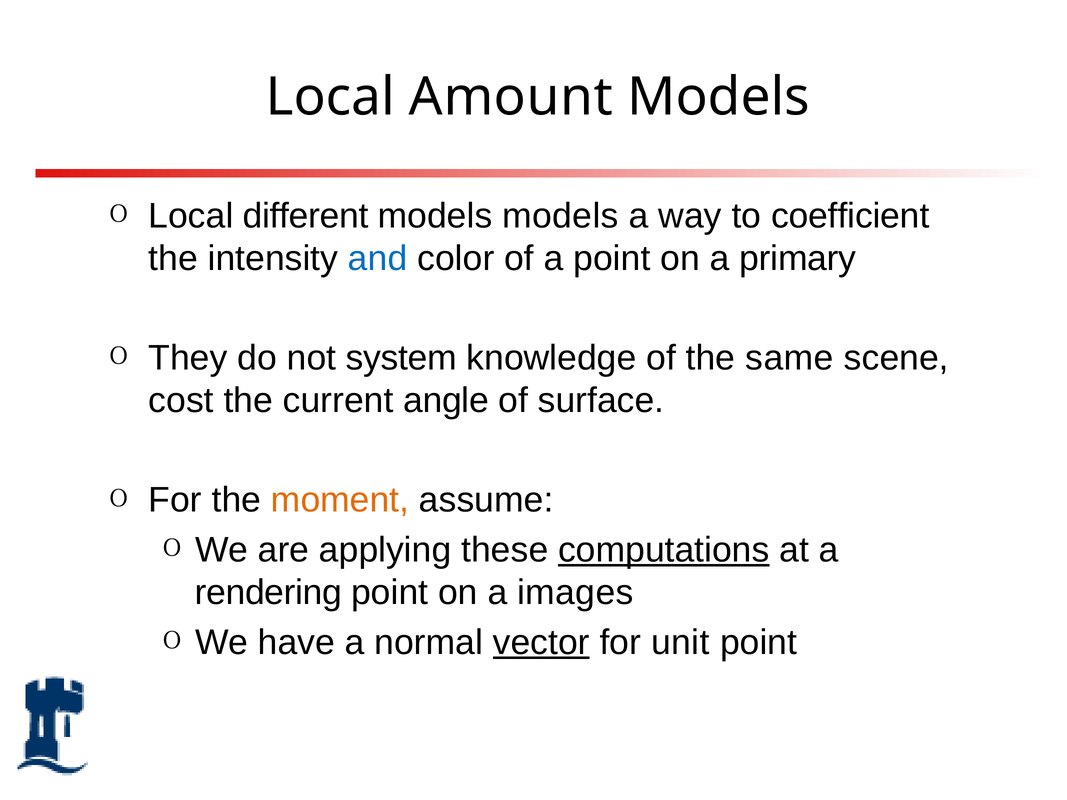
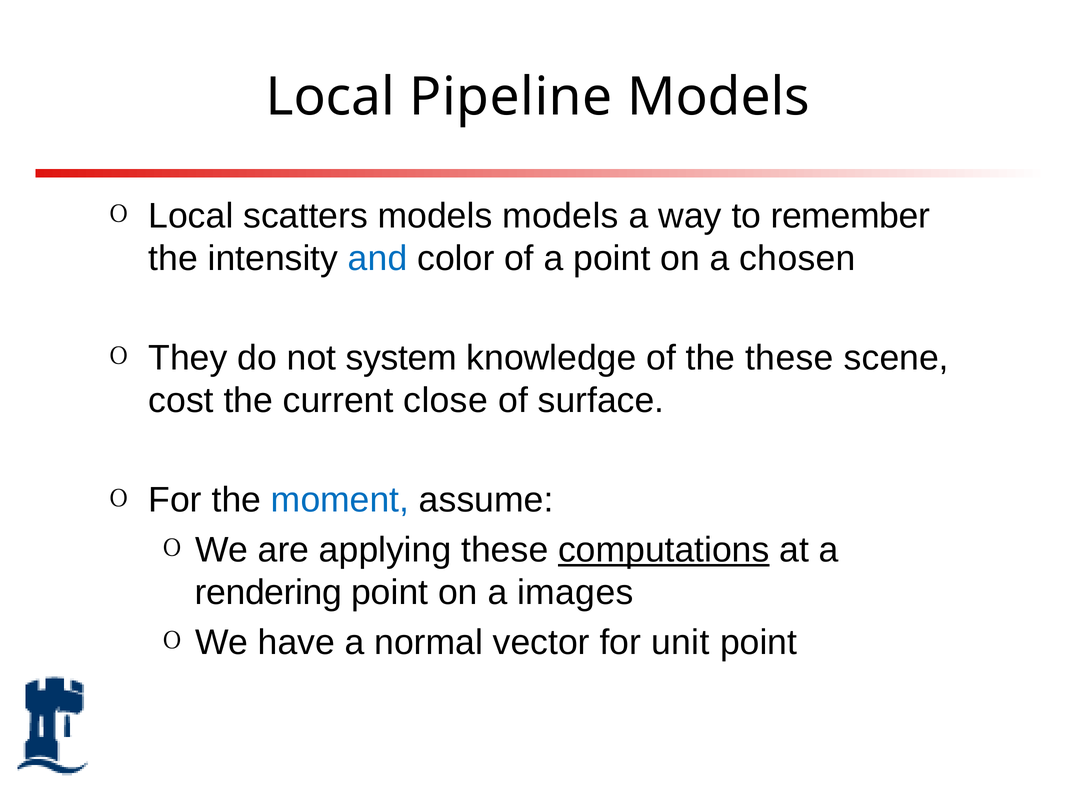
Amount: Amount -> Pipeline (511, 97)
different: different -> scatters (306, 216)
coefficient: coefficient -> remember (850, 216)
primary: primary -> chosen (798, 259)
the same: same -> these (789, 358)
angle: angle -> close (446, 401)
moment colour: orange -> blue (340, 500)
vector underline: present -> none (541, 643)
